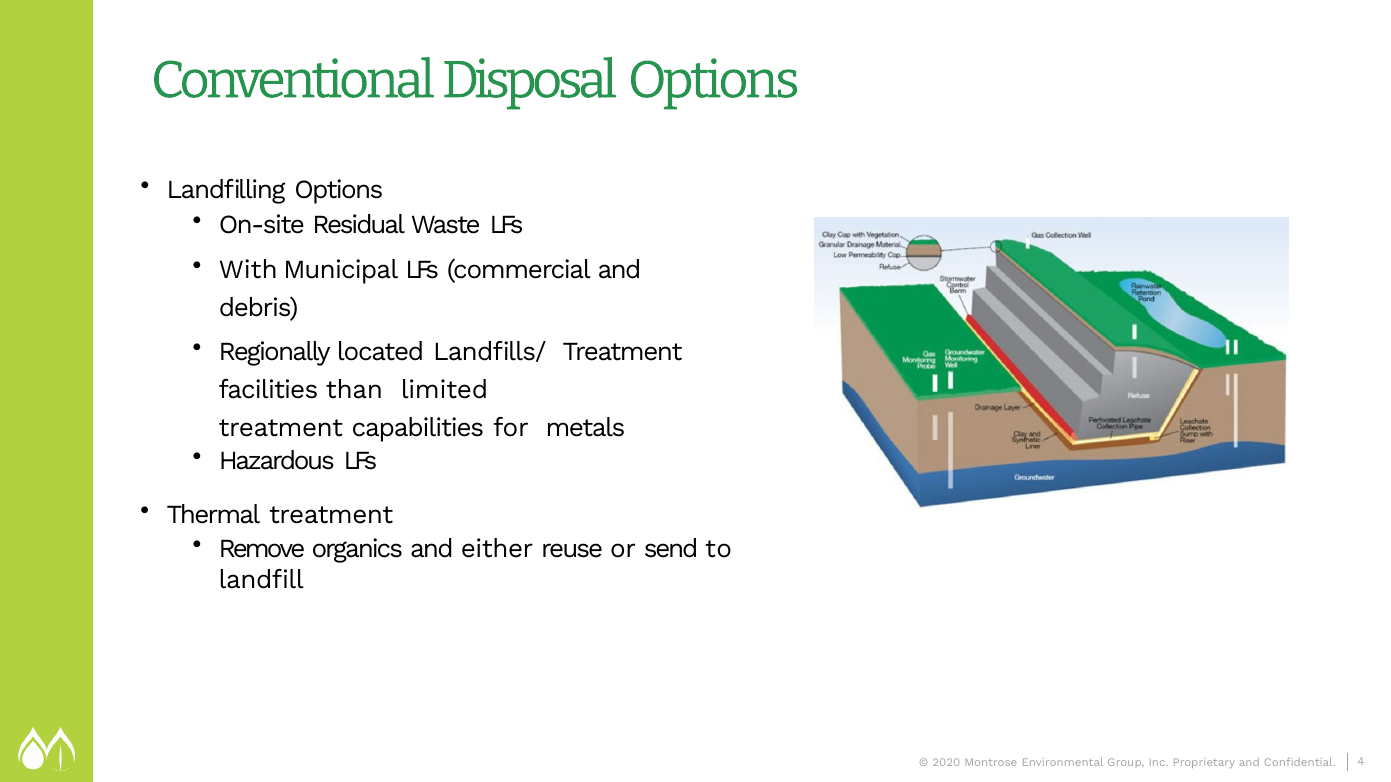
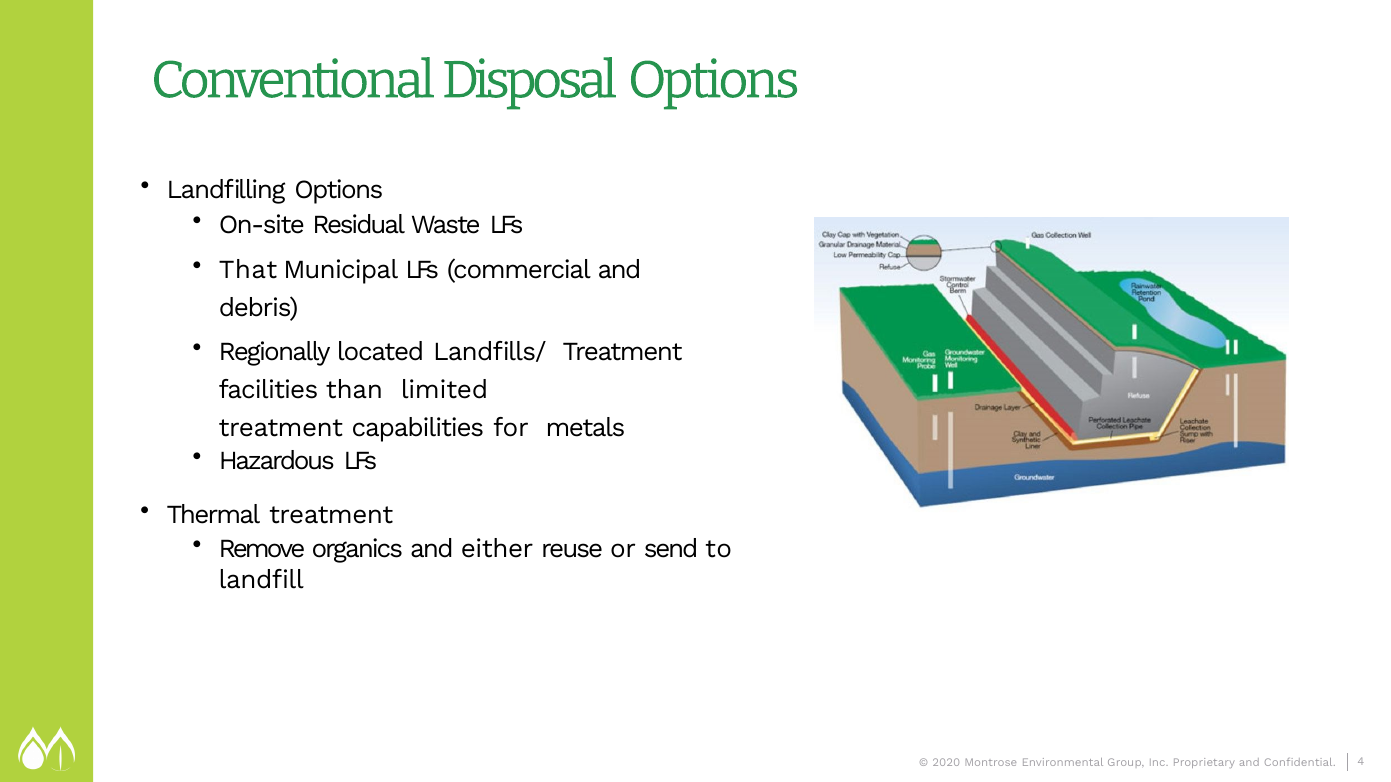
With: With -> That (248, 270)
